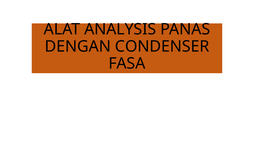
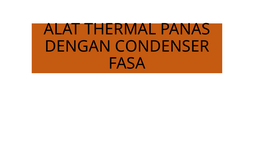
ANALYSIS: ANALYSIS -> THERMAL (120, 29)
